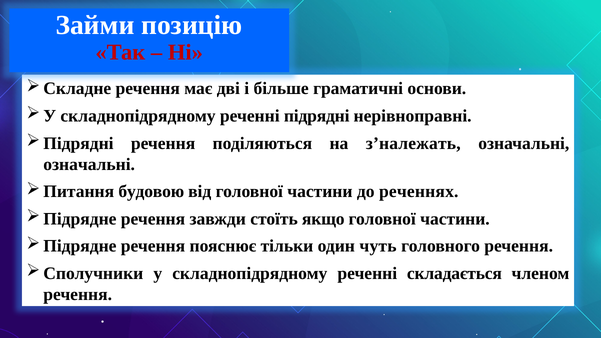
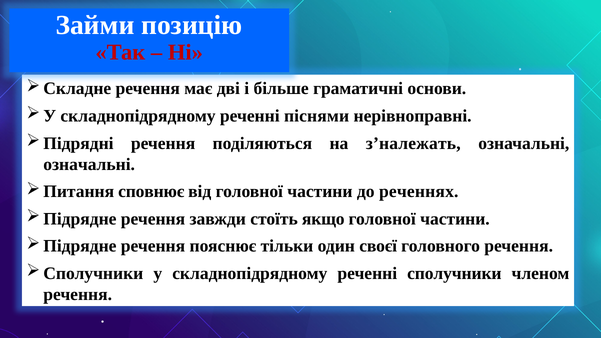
підрядні: підрядні -> піснями (317, 116)
будовою: будовою -> сповнює (151, 192)
чуть: чуть -> своєї (378, 246)
складається: складається -> сполучники (454, 274)
